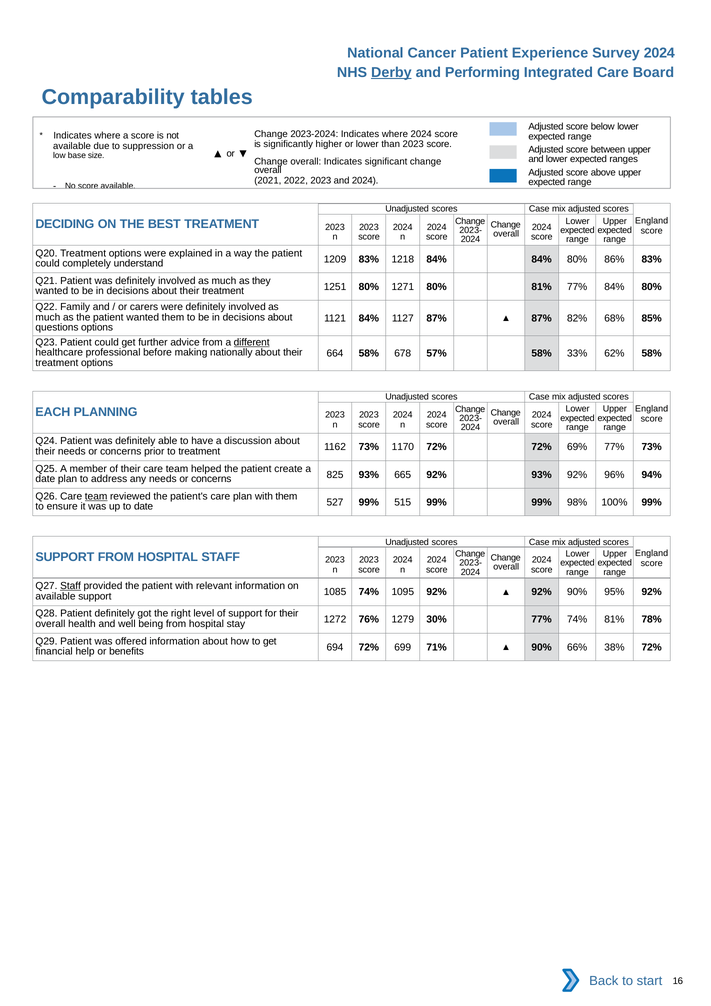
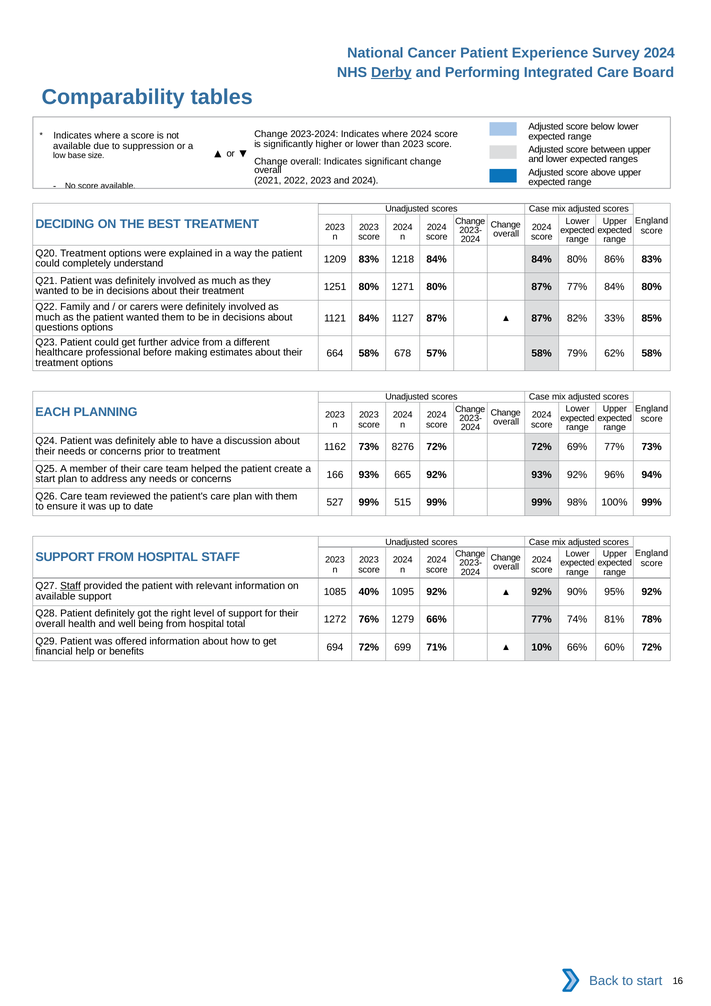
80% 81%: 81% -> 87% (542, 287)
68%: 68% -> 33% (614, 318)
different underline: present -> none (252, 342)
nationally: nationally -> estimates (231, 353)
33%: 33% -> 79% (577, 353)
1170: 1170 -> 8276 (403, 447)
date: date -> start (45, 479)
825: 825 -> 166 (335, 475)
team underline: present -> none (96, 496)
1085 74%: 74% -> 40% (369, 592)
stay: stay -> total (236, 624)
1279 30%: 30% -> 66% (437, 620)
90%: 90% -> 10% (542, 647)
38%: 38% -> 60% (614, 647)
